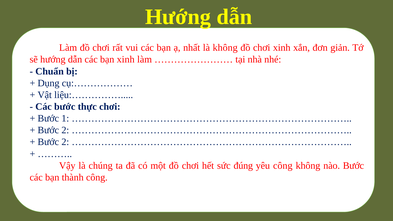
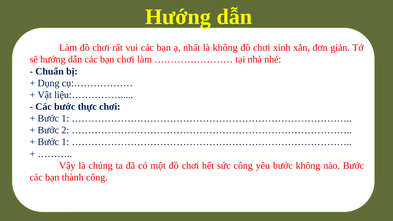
bạn xinh: xinh -> chơi (126, 60)
2: 2 -> 1 (65, 142)
sức đúng: đúng -> công (243, 166)
yêu công: công -> bước (283, 166)
